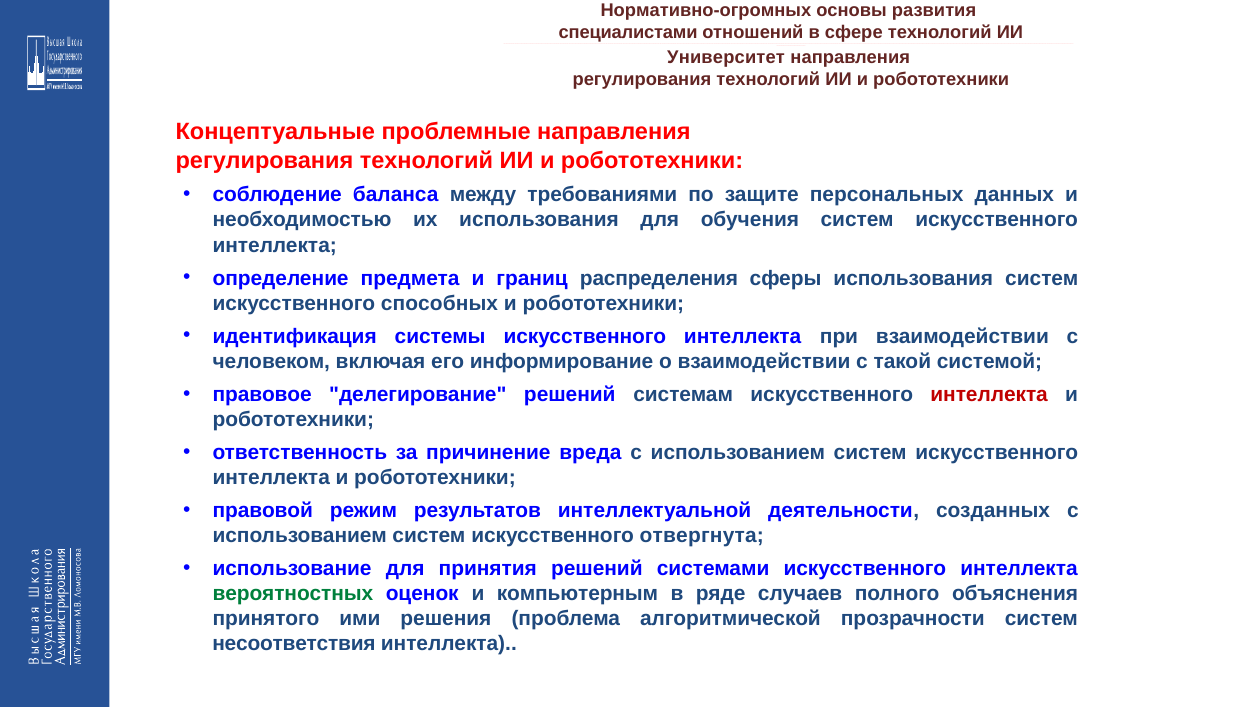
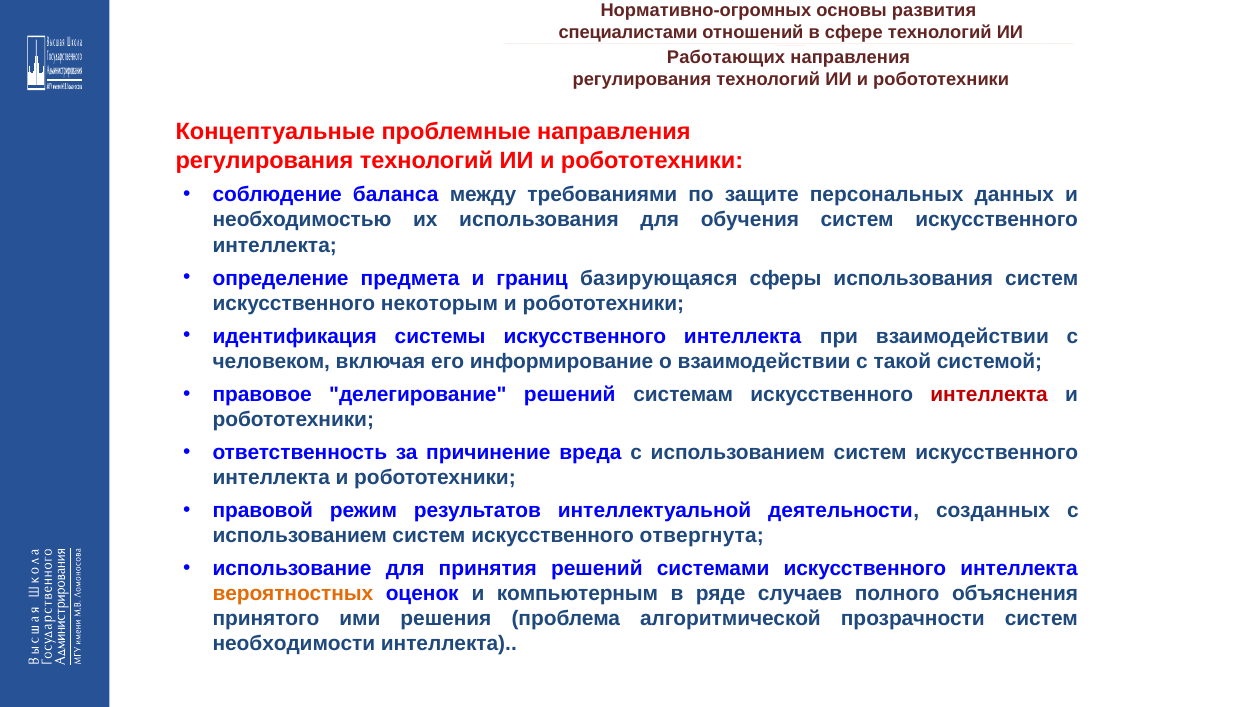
Университет: Университет -> Работающих (726, 58)
распределения: распределения -> базирующаяся (659, 278)
способных: способных -> некоторым (439, 303)
вероятностных colour: green -> orange (293, 593)
несоответствия: несоответствия -> необходимости (294, 644)
